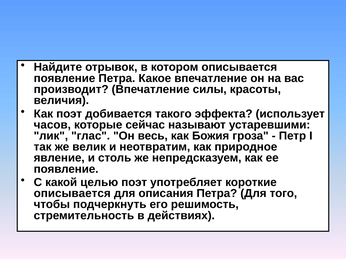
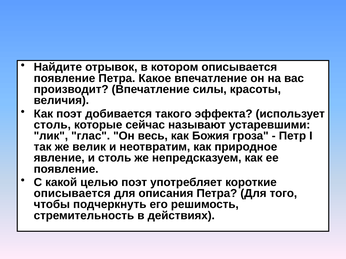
часов: часов -> столь (52, 125)
